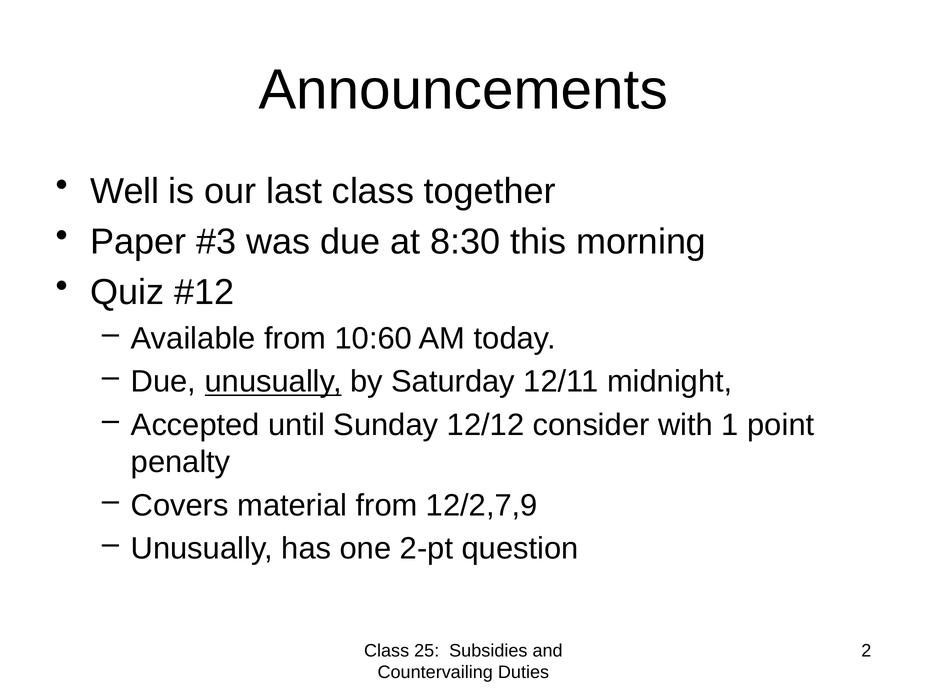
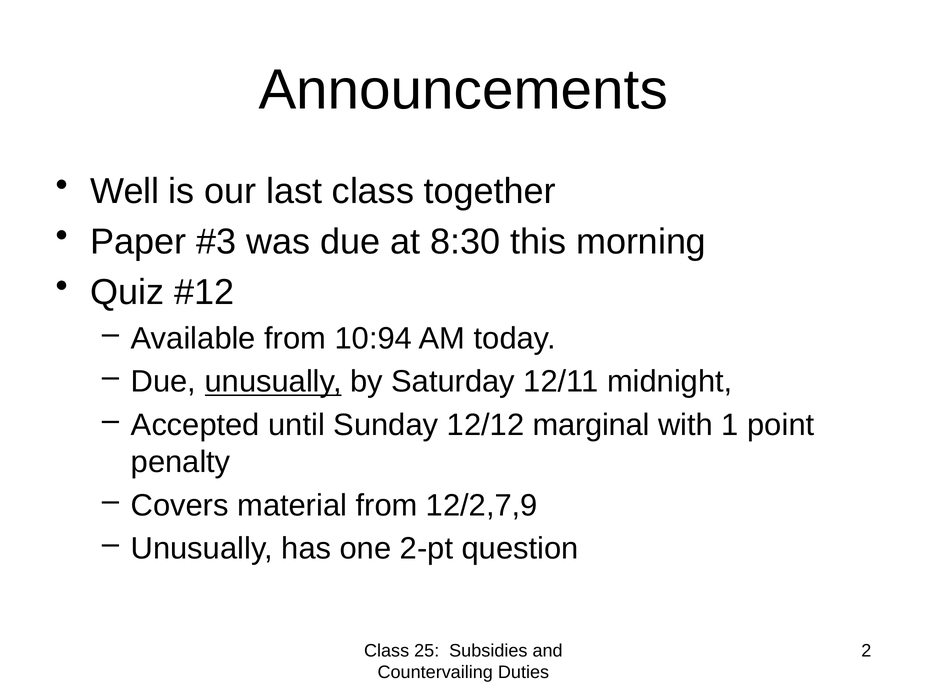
10:60: 10:60 -> 10:94 (373, 338)
consider: consider -> marginal (591, 425)
